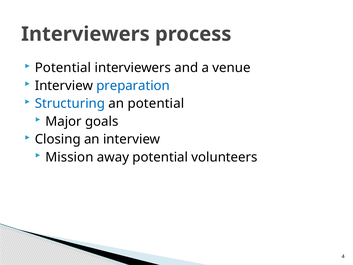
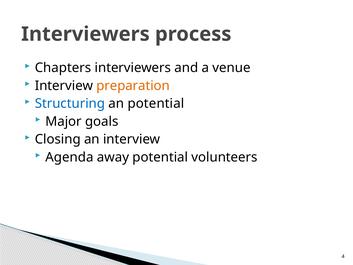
Potential: Potential -> Chapters (63, 68)
preparation colour: blue -> orange (133, 86)
Mission: Mission -> Agenda (69, 157)
